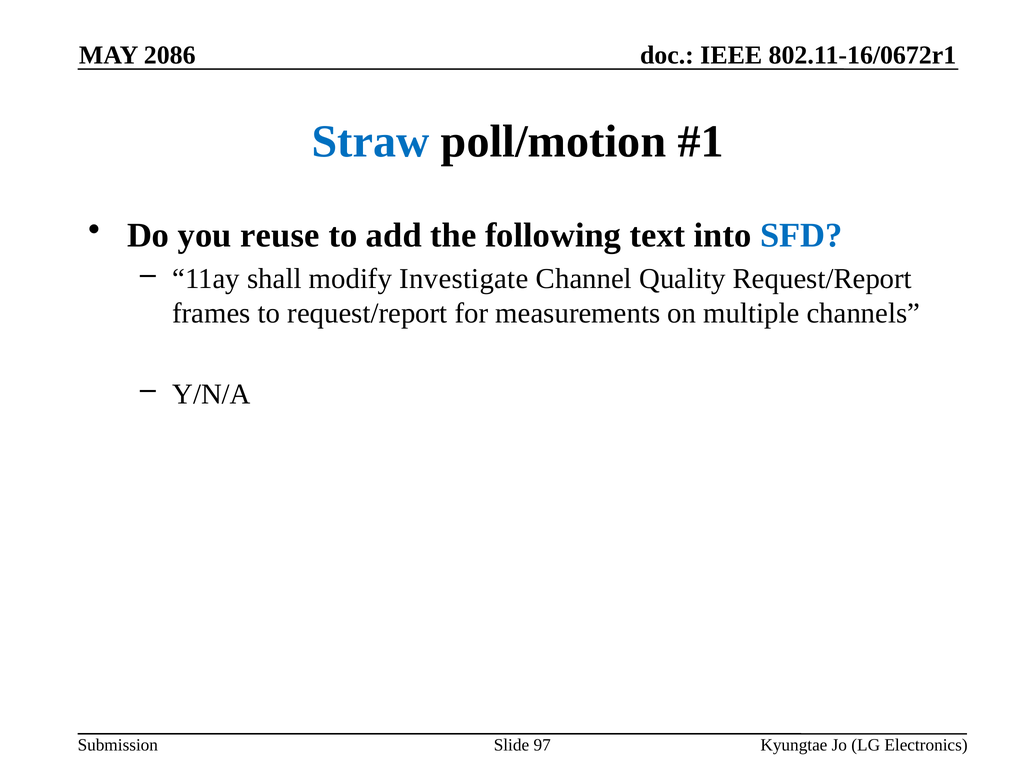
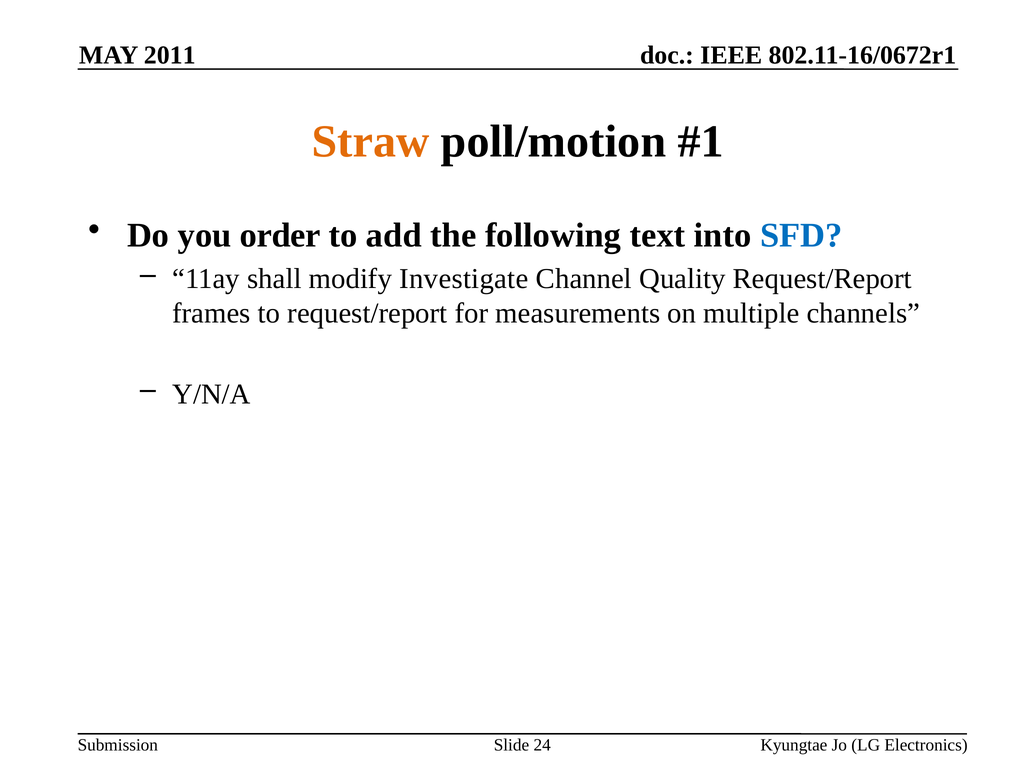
2086: 2086 -> 2011 (170, 55)
Straw colour: blue -> orange (371, 141)
reuse: reuse -> order (280, 236)
97: 97 -> 24 (542, 745)
